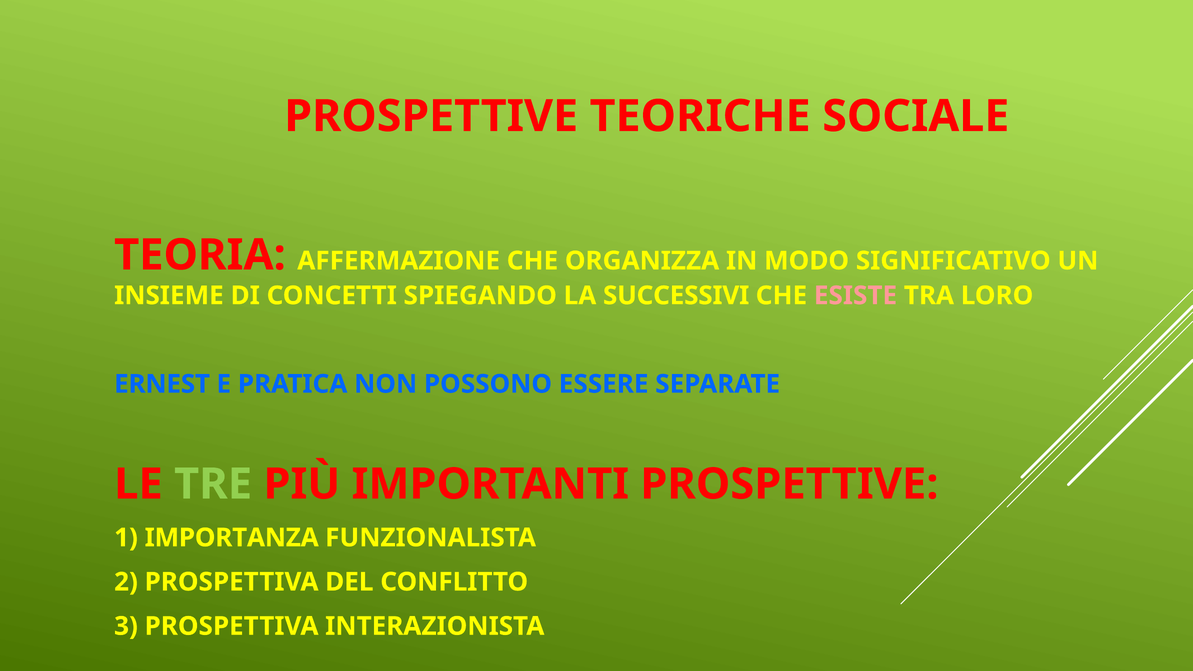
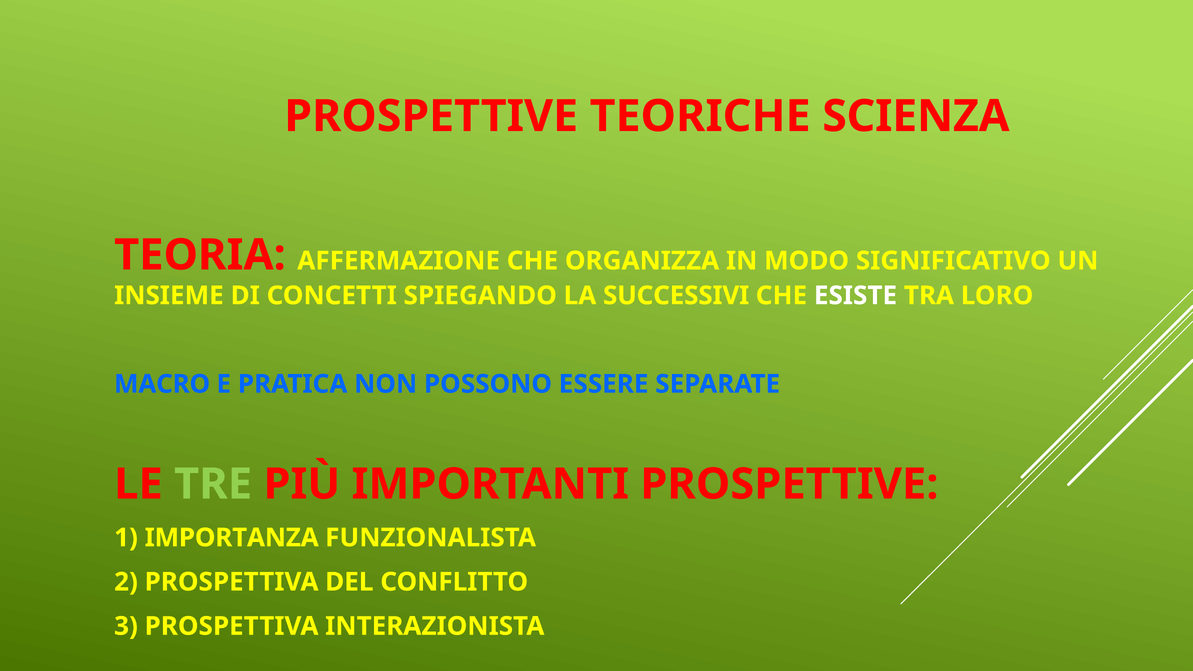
SOCIALE: SOCIALE -> SCIENZA (916, 116)
ESISTE colour: pink -> white (855, 296)
ERNEST: ERNEST -> MACRO (162, 384)
